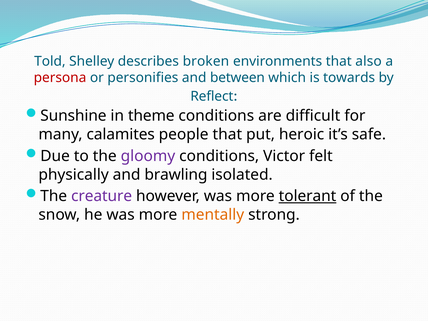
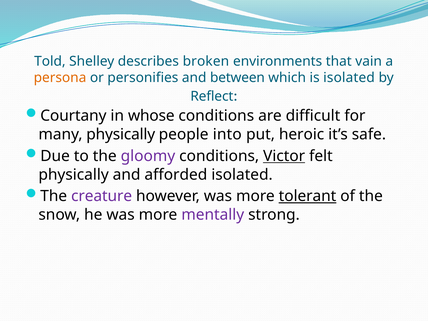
also: also -> vain (369, 61)
persona colour: red -> orange (60, 78)
is towards: towards -> isolated (349, 78)
Sunshine: Sunshine -> Courtany (73, 116)
theme: theme -> whose (151, 116)
many calamites: calamites -> physically (121, 134)
people that: that -> into (227, 134)
Victor underline: none -> present (284, 156)
brawling: brawling -> afforded (176, 175)
mentally colour: orange -> purple (213, 215)
